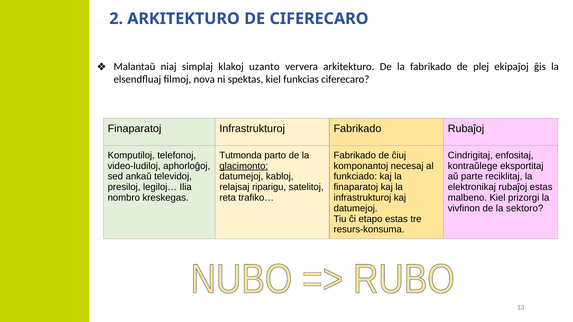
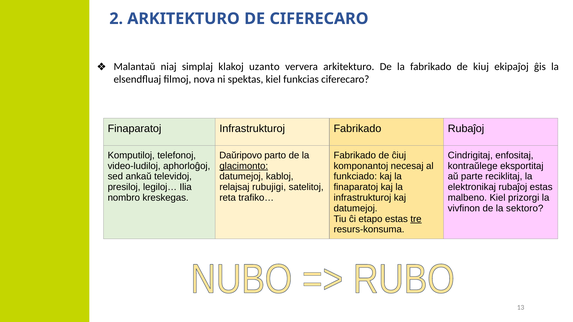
plej: plej -> kiuj (481, 67)
Tutmonda: Tutmonda -> Daŭripovo (241, 155)
riparigu: riparigu -> rubujigi (269, 187)
tre underline: none -> present (416, 219)
